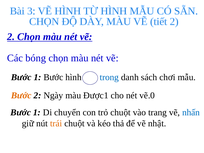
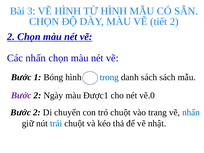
Các bóng: bóng -> nhấn (36, 58)
1 Bước: Bước -> Bóng (53, 77)
sách chơi: chơi -> sách (167, 77)
Bước colour: orange -> purple (21, 95)
1: 1 -> 2 (37, 112)
trái colour: orange -> blue (56, 123)
